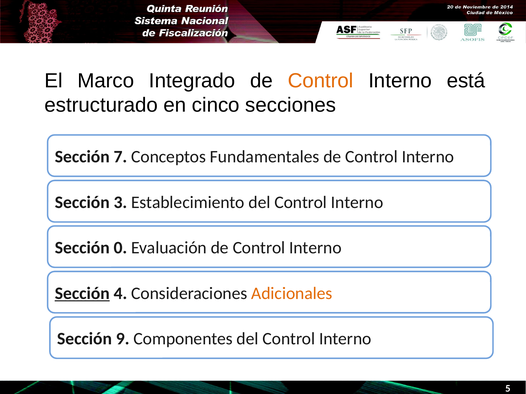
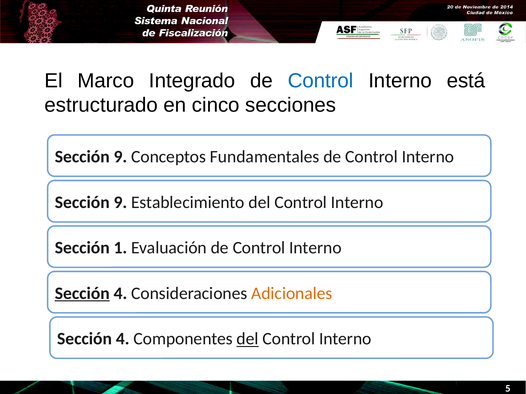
Control colour: orange -> blue (321, 81)
7: 7 -> 9 (120, 157)
3: 3 -> 9 (120, 203)
0: 0 -> 1 (120, 248)
9: 9 -> 4 (123, 339)
del underline: none -> present (248, 339)
